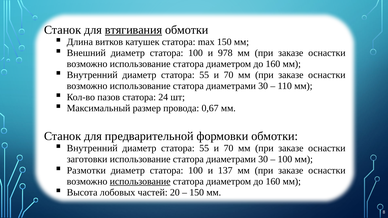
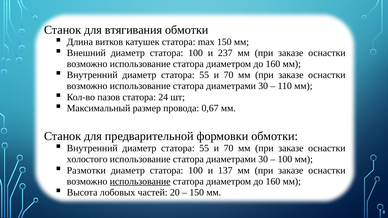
втягивания underline: present -> none (134, 30)
978: 978 -> 237 (225, 53)
заготовки: заготовки -> холостого (87, 159)
